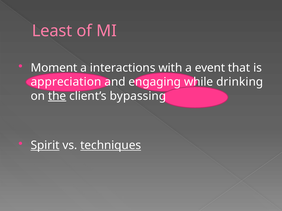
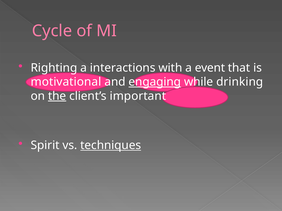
Least: Least -> Cycle (52, 31)
Moment: Moment -> Righting (54, 68)
appreciation: appreciation -> motivational (66, 82)
engaging underline: none -> present (155, 82)
bypassing: bypassing -> important (138, 96)
Spirit underline: present -> none (45, 146)
